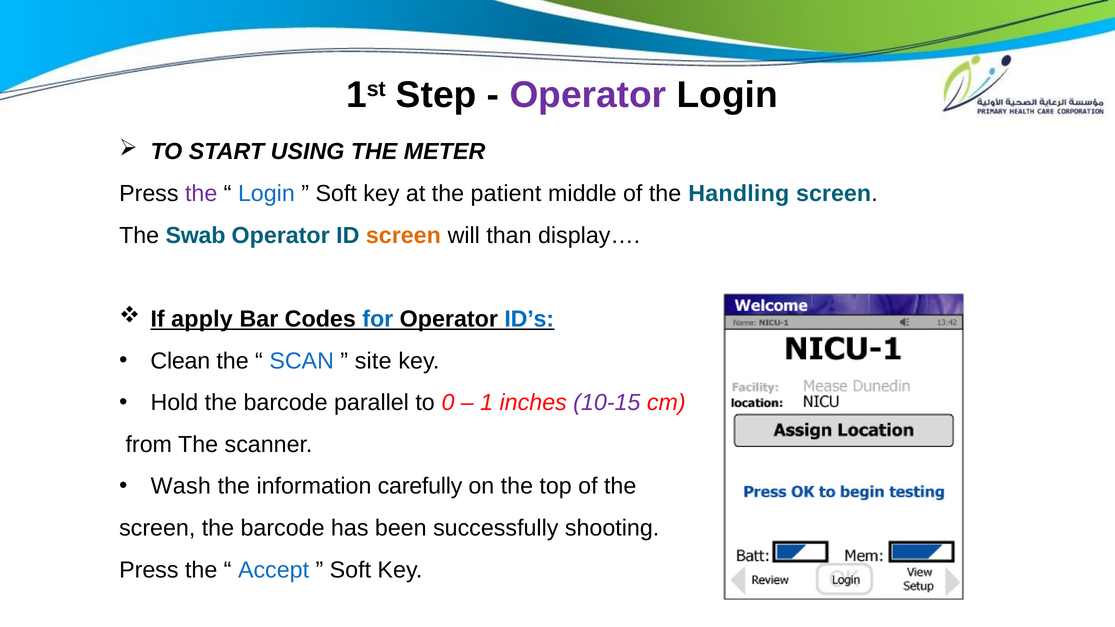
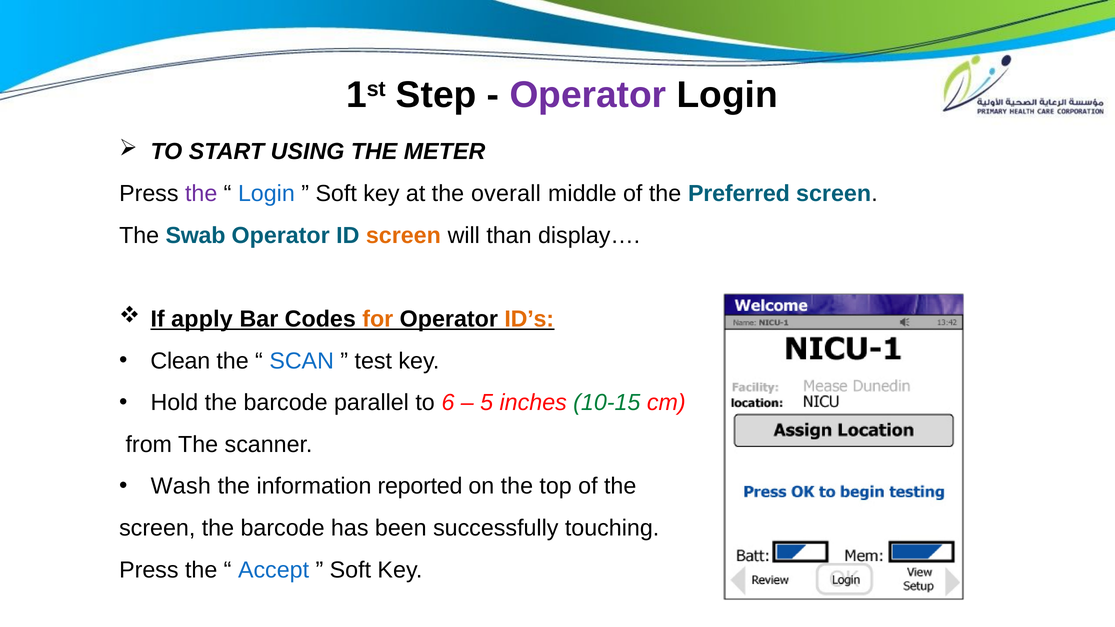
patient: patient -> overall (506, 194)
Handling: Handling -> Preferred (739, 194)
for colour: blue -> orange (378, 319)
ID’s colour: blue -> orange (529, 319)
site: site -> test (373, 361)
0: 0 -> 6 (448, 403)
1: 1 -> 5 (487, 403)
10-15 colour: purple -> green (607, 403)
carefully: carefully -> reported (420, 486)
shooting: shooting -> touching (612, 528)
